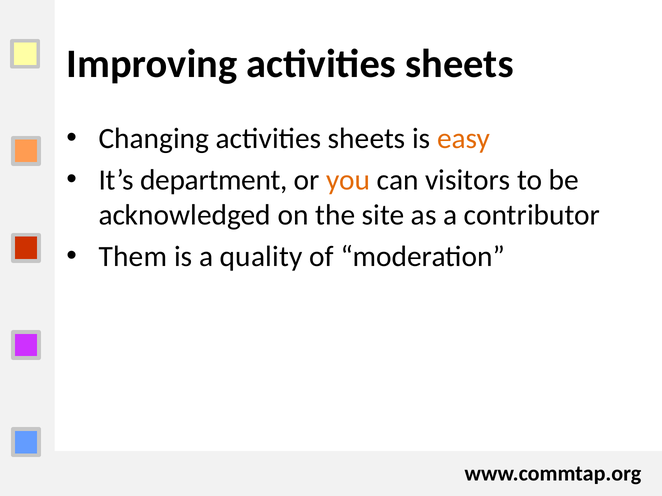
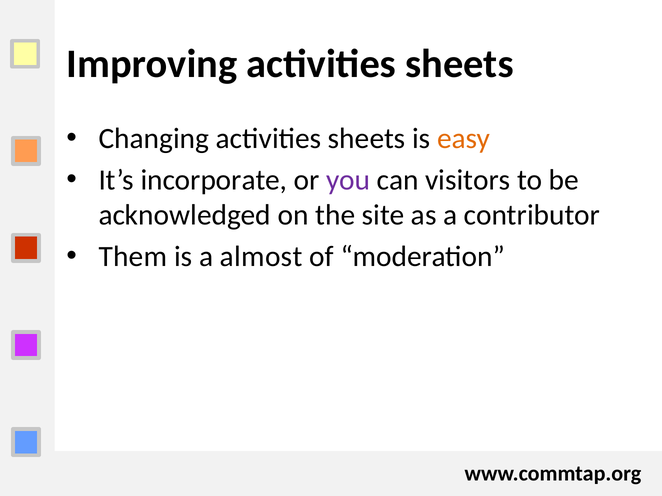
department: department -> incorporate (214, 180)
you colour: orange -> purple (348, 180)
quality: quality -> almost (261, 257)
